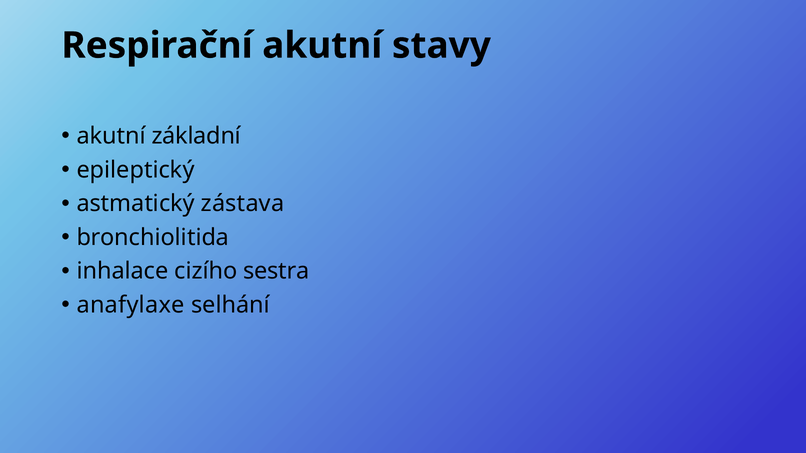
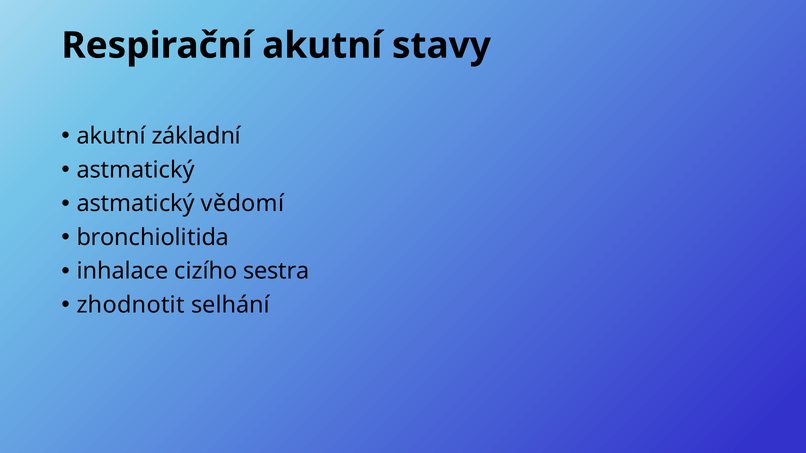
epileptický: epileptický -> astmatický (136, 170)
zástava: zástava -> vědomí (243, 204)
anafylaxe: anafylaxe -> zhodnotit (131, 305)
